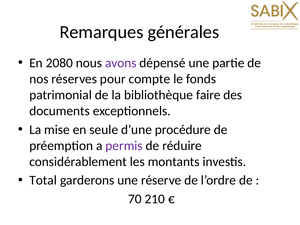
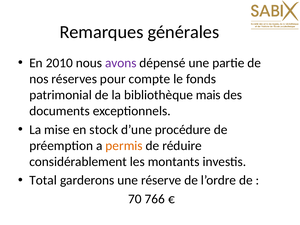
2080: 2080 -> 2010 (59, 63)
faire: faire -> mais (208, 95)
seule: seule -> stock (104, 130)
permis colour: purple -> orange (124, 146)
210: 210 -> 766 (155, 199)
